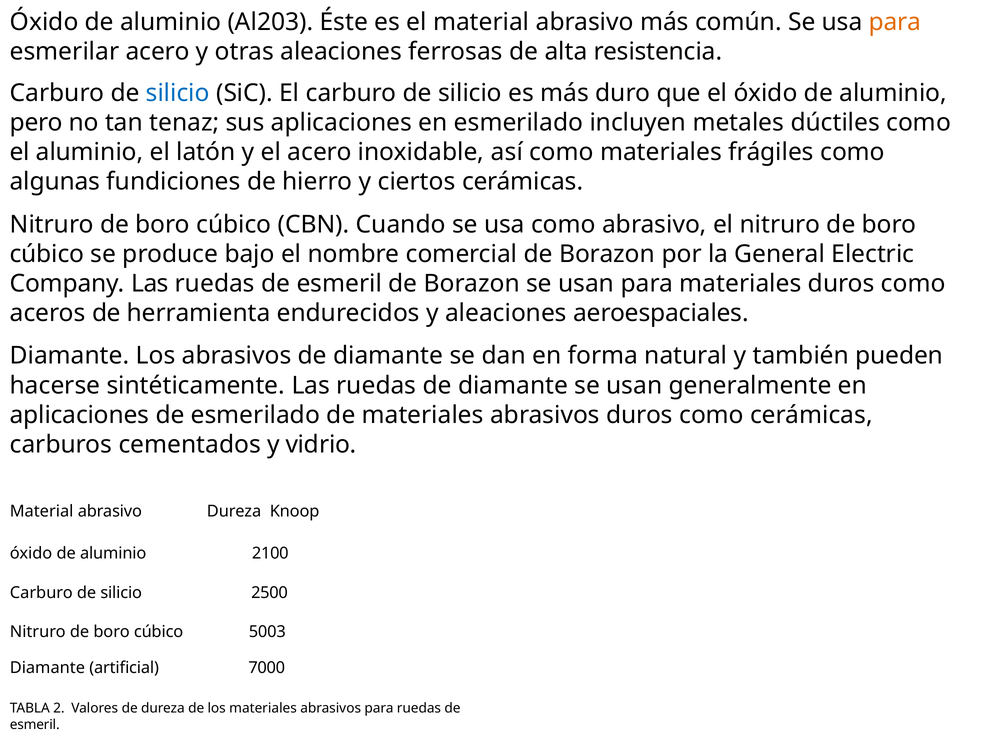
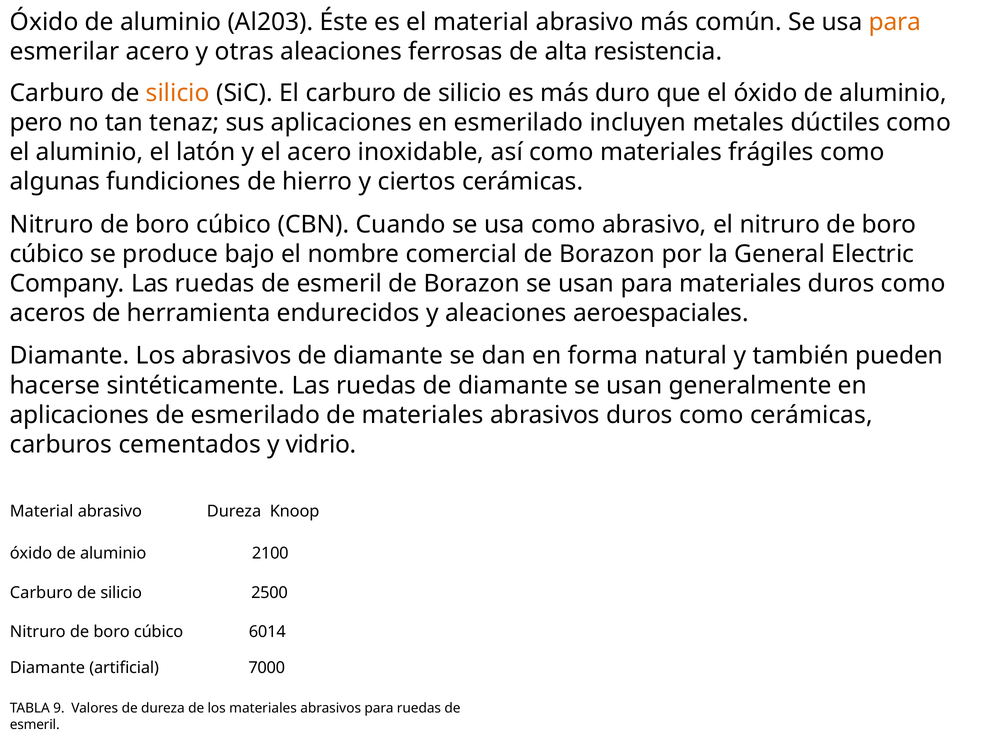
silicio colour: blue -> orange (178, 93)
5003: 5003 -> 6014 (267, 632)
2: 2 -> 9 (59, 708)
